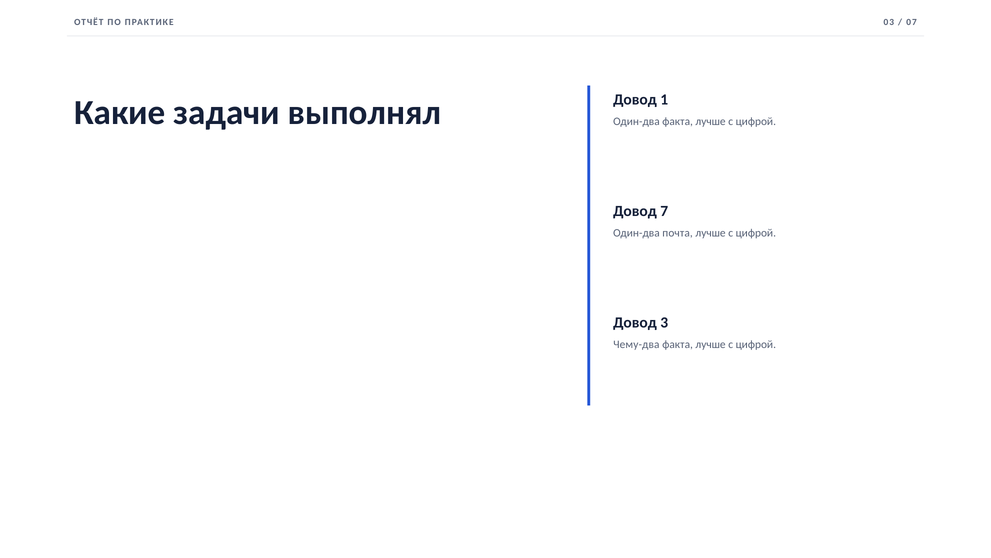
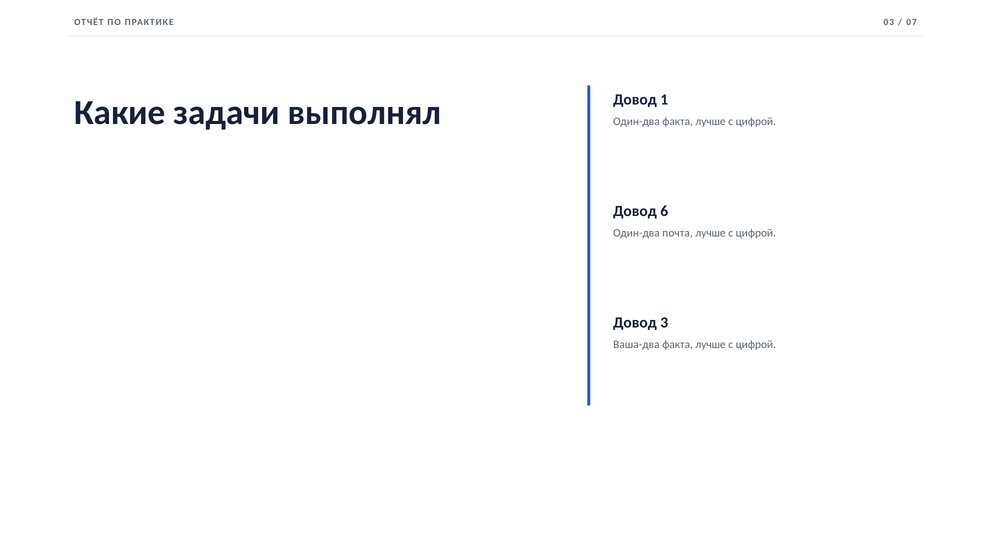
7: 7 -> 6 (664, 211)
Чему-два: Чему-два -> Ваша-два (636, 344)
